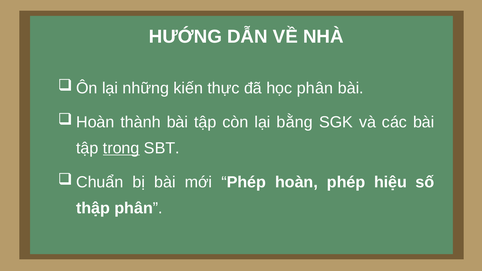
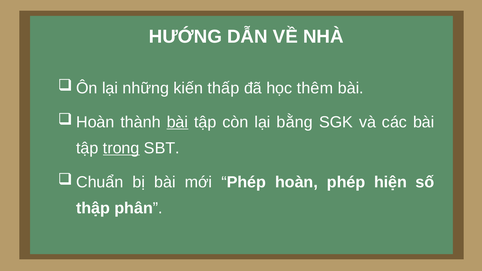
thực: thực -> thấp (223, 88)
học phân: phân -> thêm (315, 88)
bài underline: none -> present (177, 122)
hiệu: hiệu -> hiện (391, 182)
